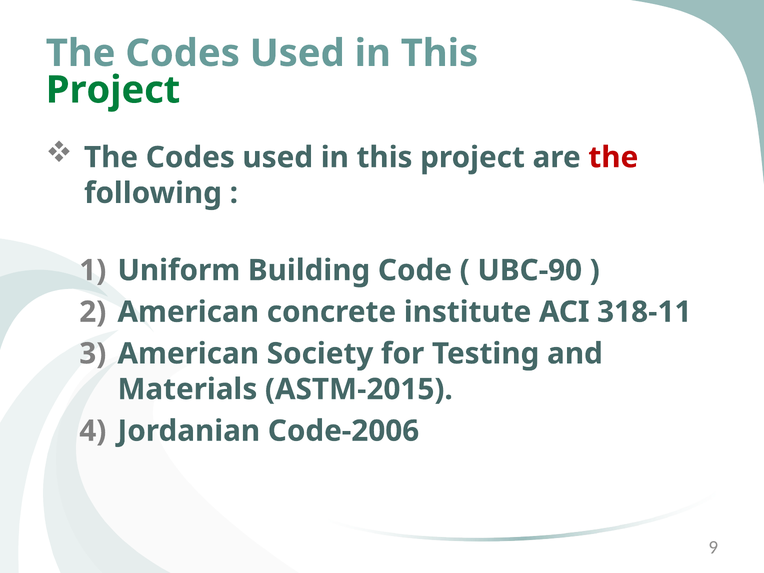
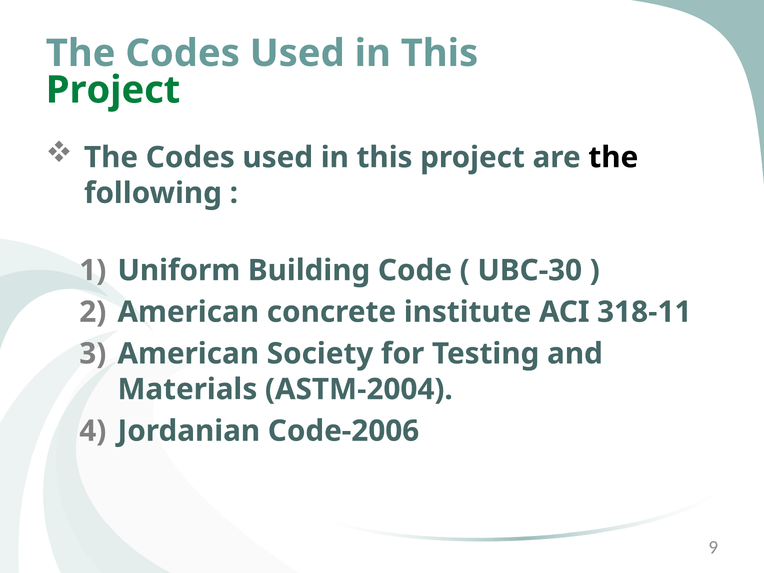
the colour: red -> black (613, 157)
UBC-90: UBC-90 -> UBC-30 (530, 270)
ASTM-2015: ASTM-2015 -> ASTM-2004 (359, 389)
